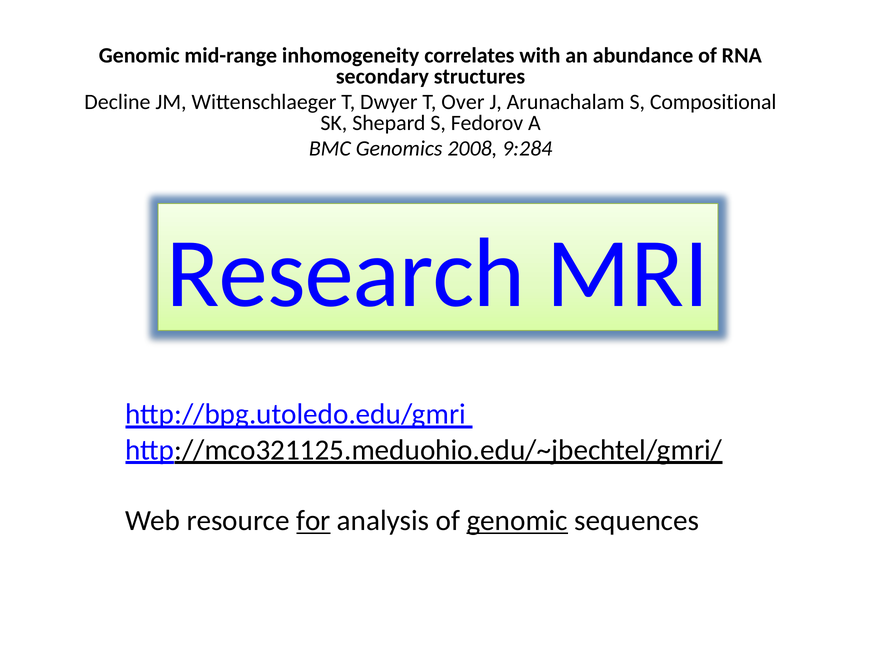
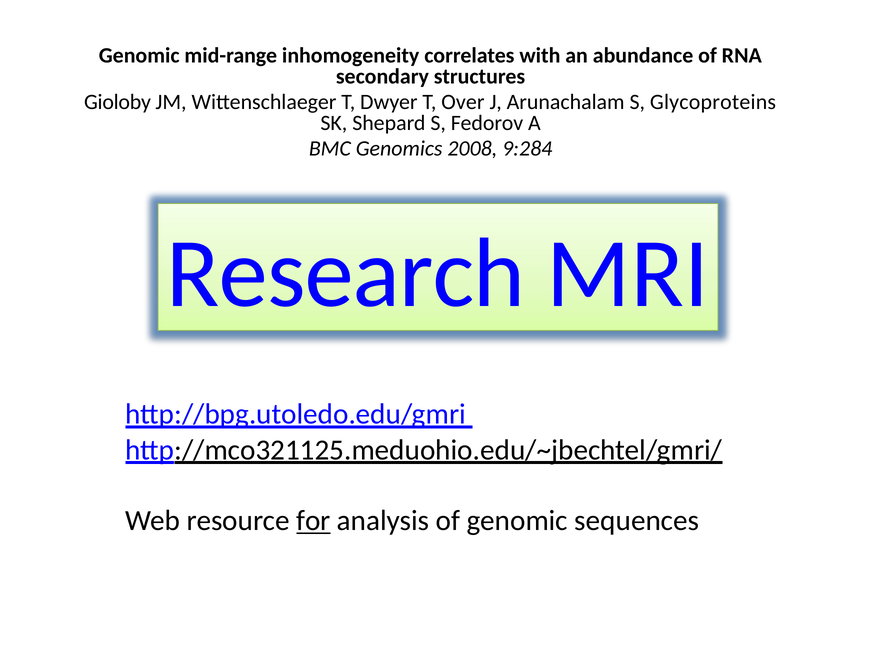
Decline: Decline -> Gioloby (117, 102)
Compositional: Compositional -> Glycoproteins (713, 102)
genomic underline: present -> none (517, 521)
